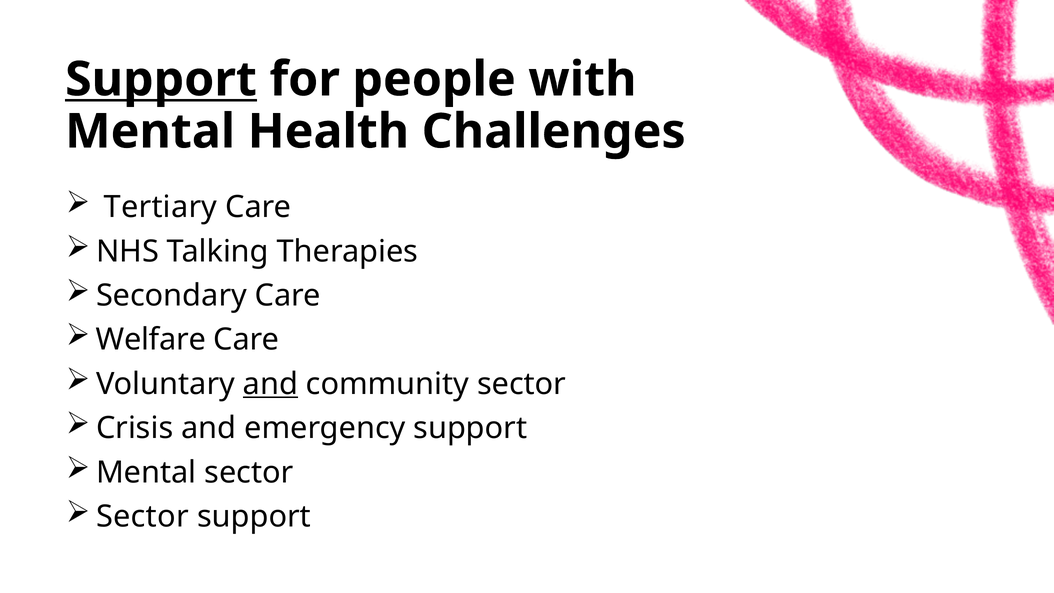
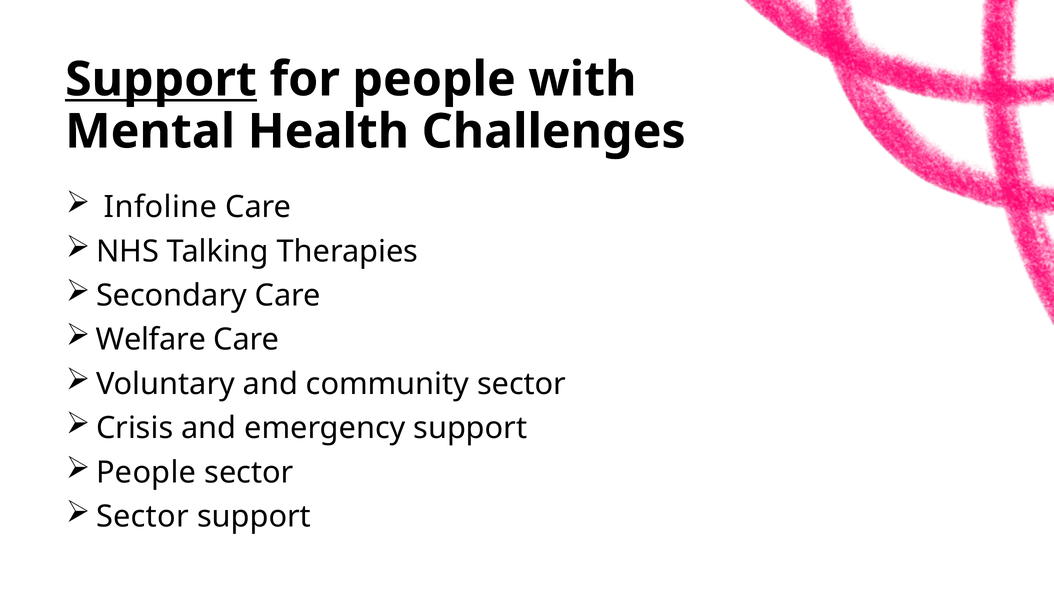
Tertiary: Tertiary -> Infoline (160, 207)
and underline: present -> none (270, 384)
Mental: Mental -> People (146, 472)
